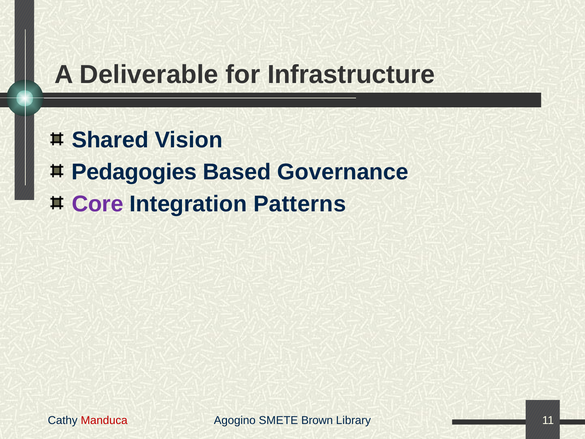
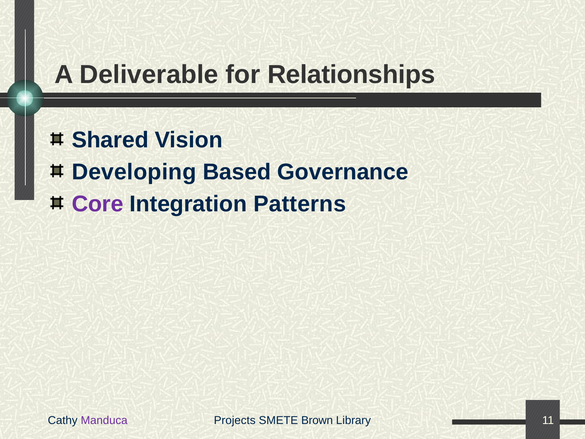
Infrastructure: Infrastructure -> Relationships (351, 75)
Pedagogies: Pedagogies -> Developing (134, 172)
Agogino: Agogino -> Projects (235, 420)
Manduca colour: red -> purple (104, 420)
